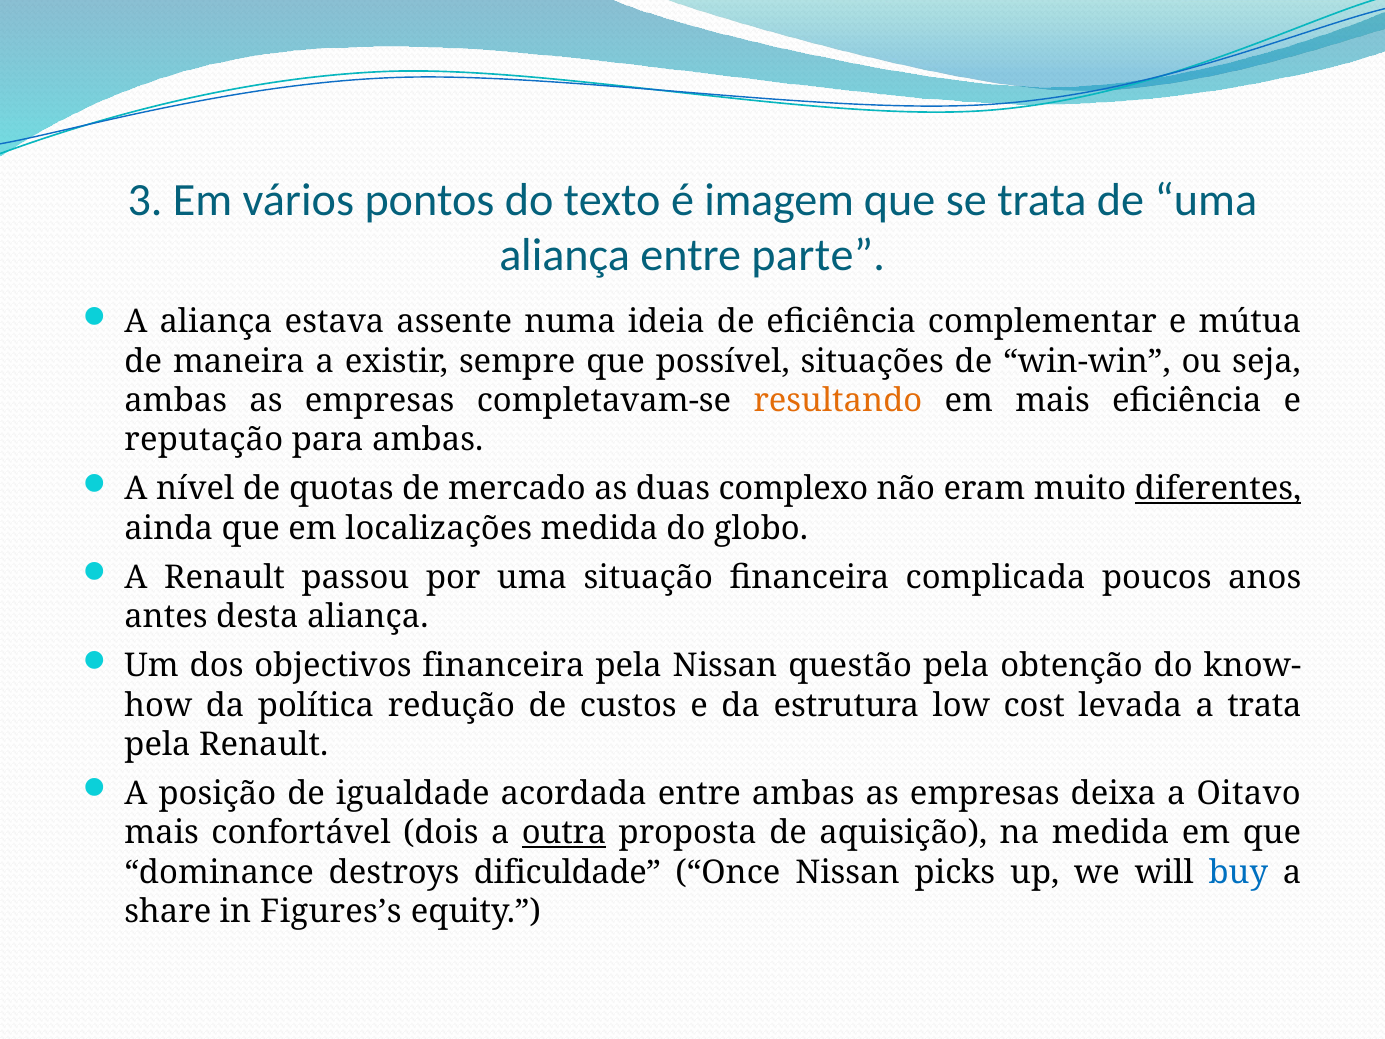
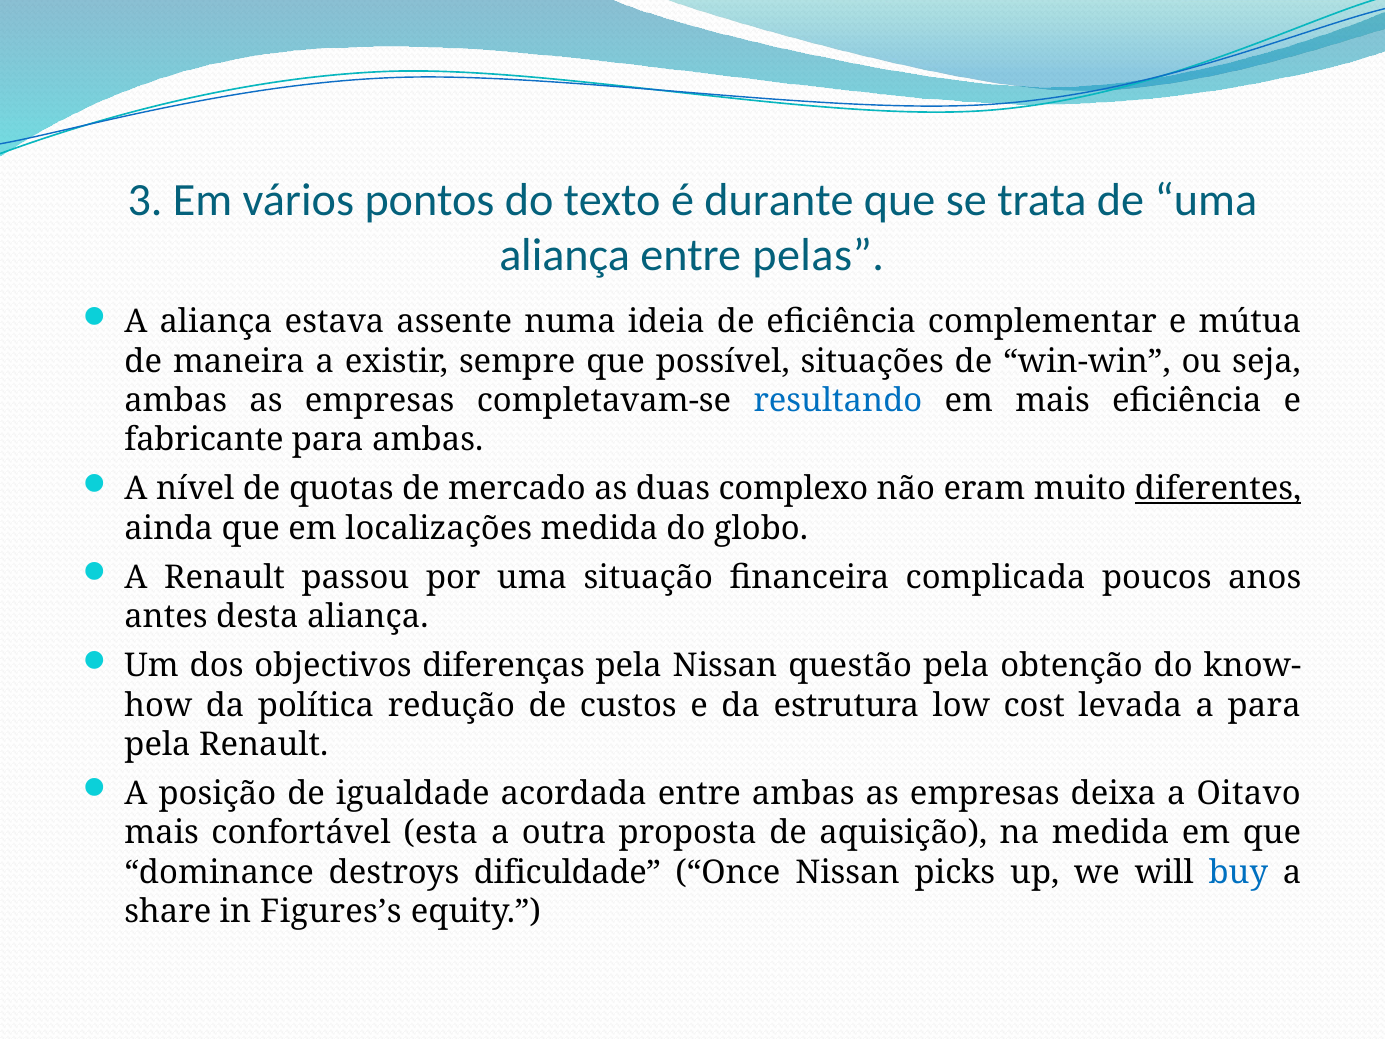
imagem: imagem -> durante (779, 200)
parte: parte -> pelas (818, 255)
resultando colour: orange -> blue (838, 400)
reputação: reputação -> fabricante (204, 440)
objectivos financeira: financeira -> diferenças (504, 666)
a trata: trata -> para (1264, 705)
dois: dois -> esta (441, 833)
outra underline: present -> none (564, 833)
